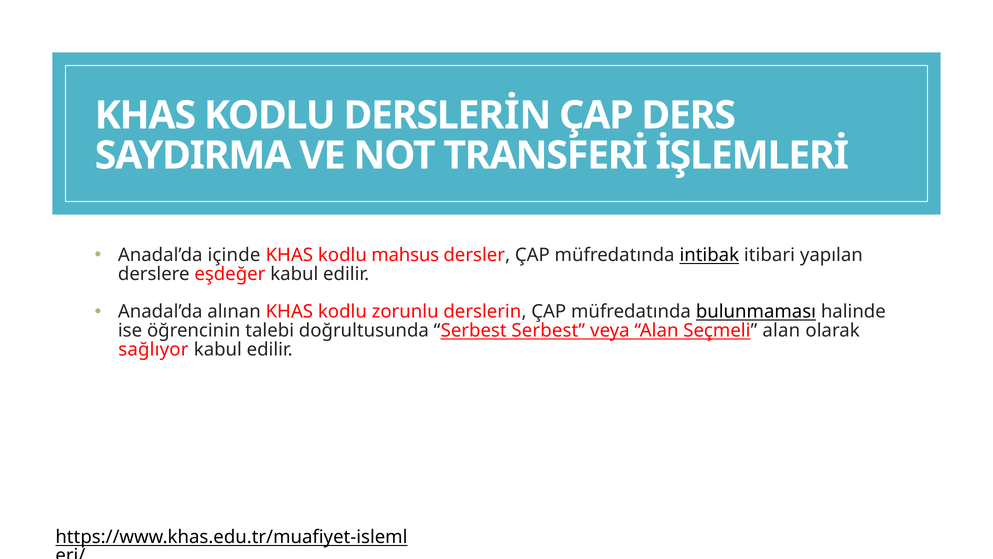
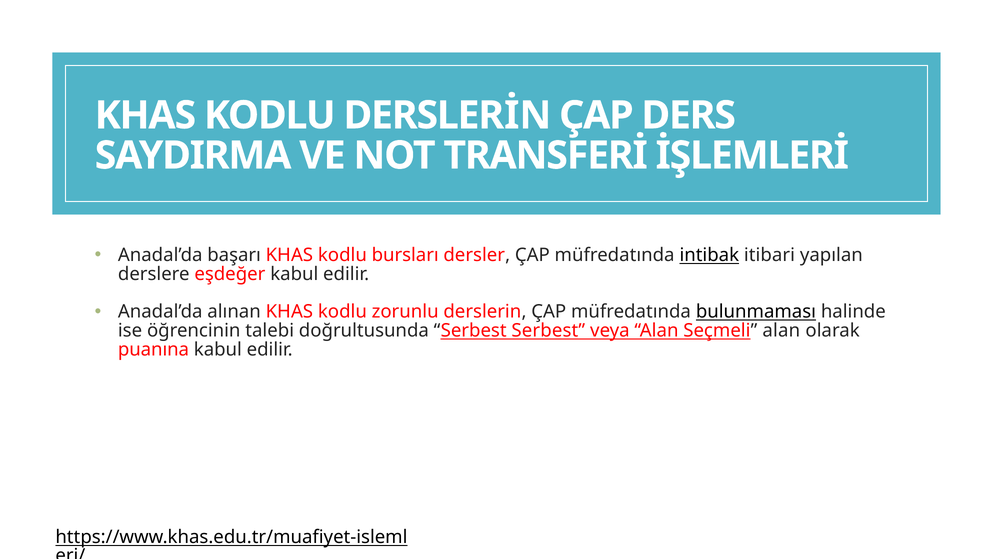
içinde: içinde -> başarı (234, 255)
mahsus: mahsus -> bursları (405, 255)
sağlıyor: sağlıyor -> puanına (154, 350)
